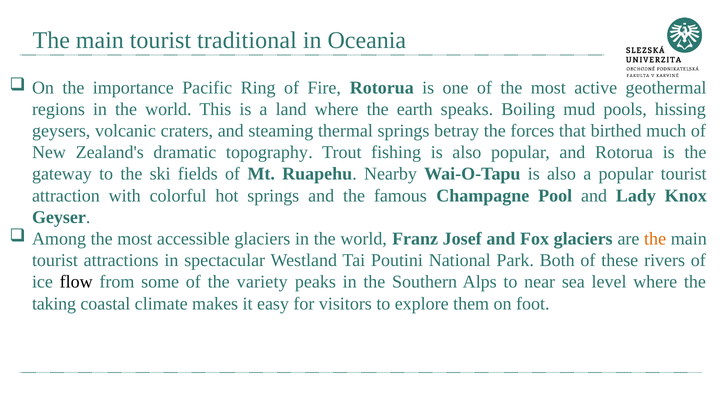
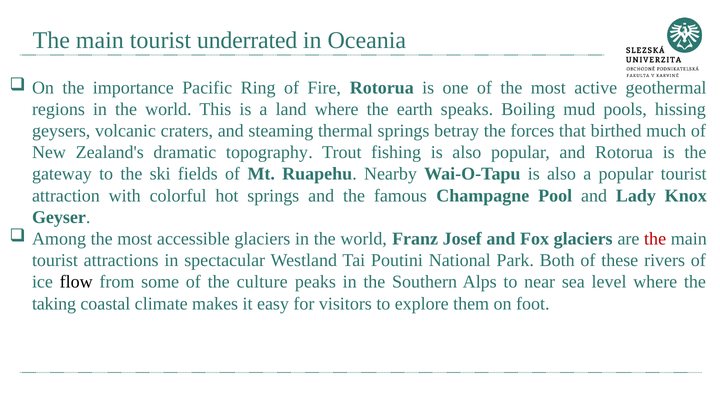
traditional: traditional -> underrated (247, 40)
the colour: orange -> red (655, 239)
variety: variety -> culture (262, 282)
